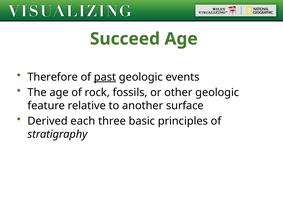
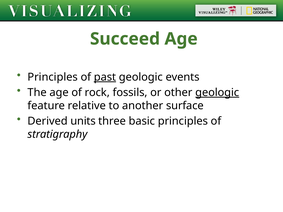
Therefore: Therefore -> Principles (53, 77)
geologic underline: none -> present (217, 93)
each: each -> units (83, 121)
